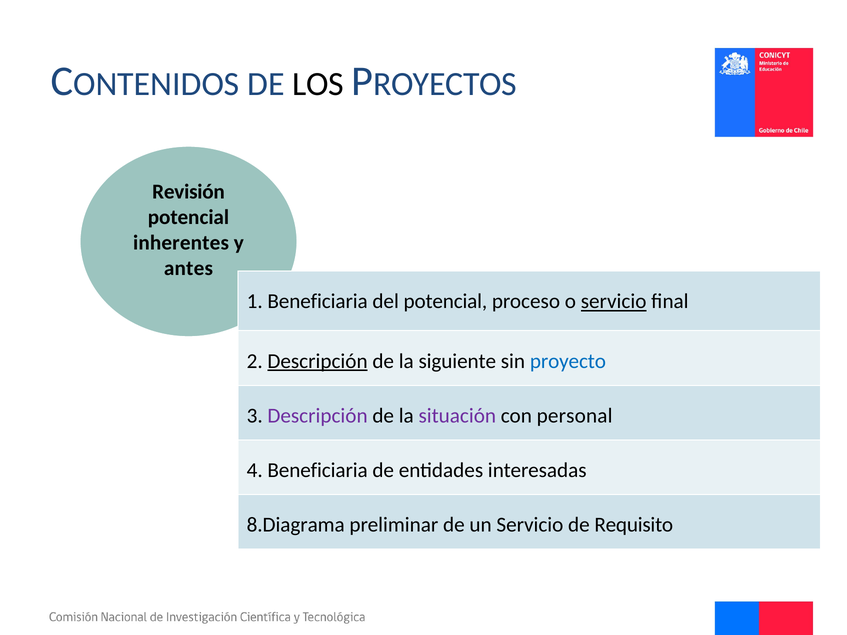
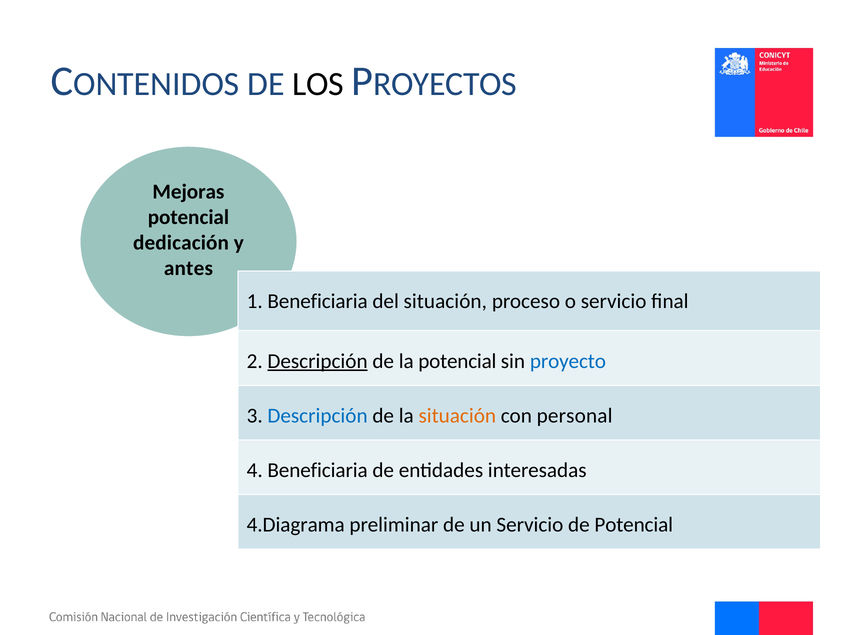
Revisión: Revisión -> Mejoras (188, 192)
inherentes: inherentes -> dedicación (181, 243)
del potencial: potencial -> situación (445, 302)
servicio underline: present -> none (614, 302)
la siguiente: siguiente -> potencial (457, 361)
Descripción colour: purple -> blue (318, 416)
situación colour: purple -> orange (457, 416)
8.Diagrama: 8.Diagrama -> 4.Diagrama (296, 525)
de Requisito: Requisito -> Potencial (634, 525)
